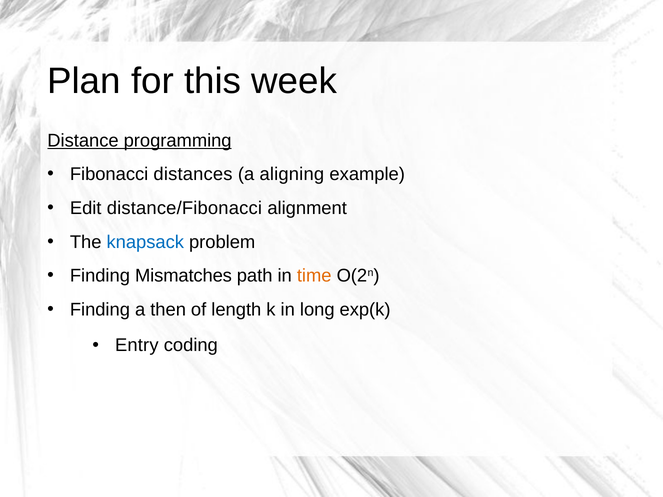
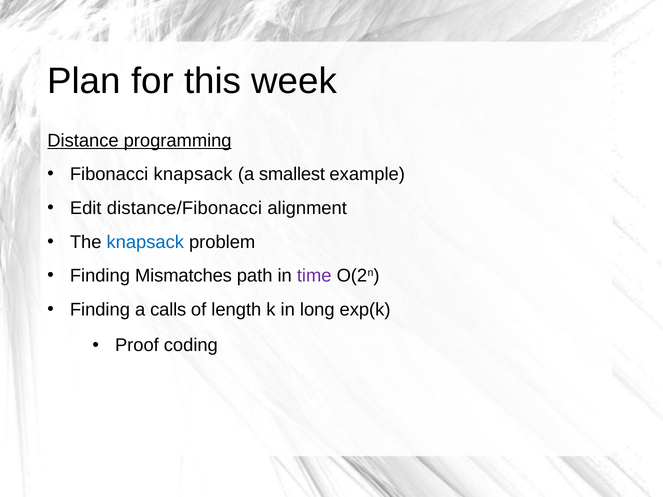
Fibonacci distances: distances -> knapsack (193, 174)
aligning: aligning -> smallest (292, 174)
time colour: orange -> purple (314, 276)
then: then -> calls (168, 310)
Entry: Entry -> Proof (137, 345)
